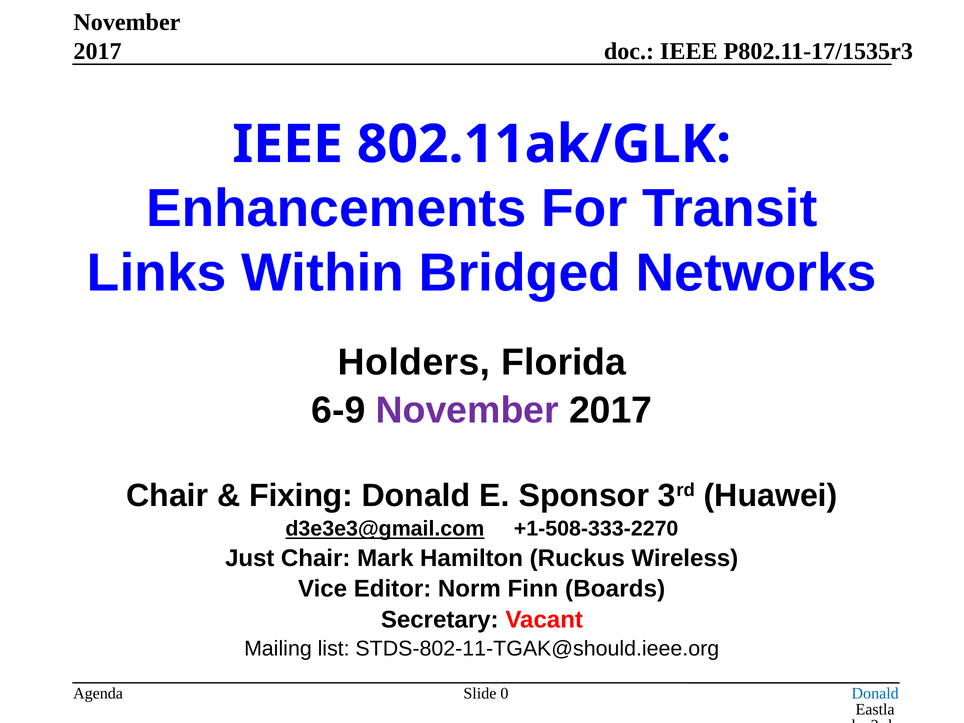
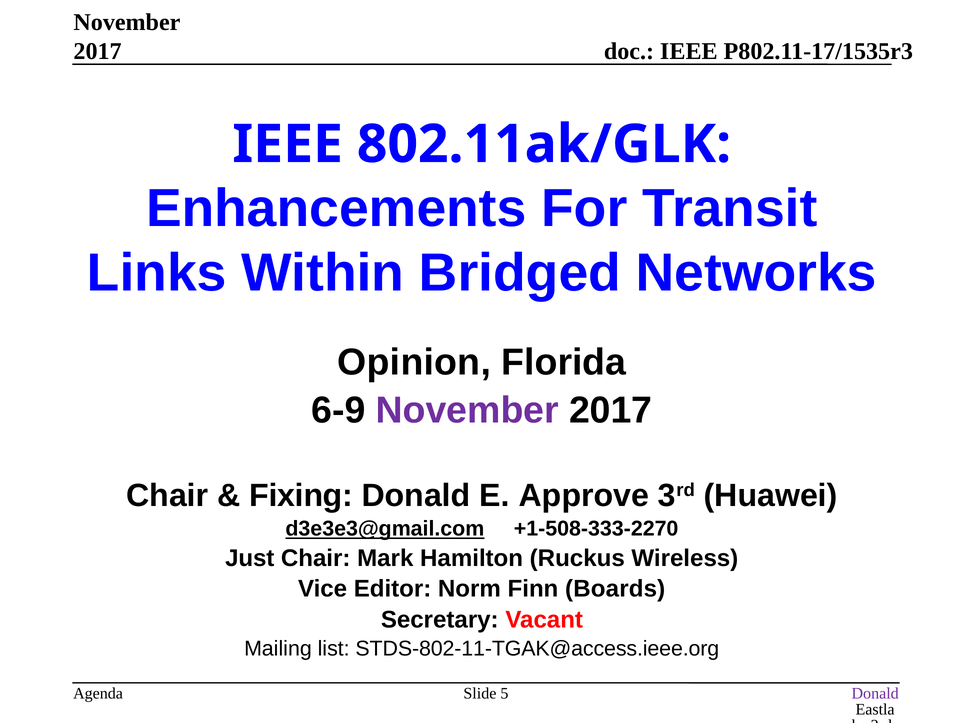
Holders: Holders -> Opinion (414, 362)
Sponsor: Sponsor -> Approve (584, 495)
STDS-802-11-TGAK@should.ieee.org: STDS-802-11-TGAK@should.ieee.org -> STDS-802-11-TGAK@access.ieee.org (537, 649)
Donald colour: blue -> purple (875, 693)
0: 0 -> 5 (504, 693)
